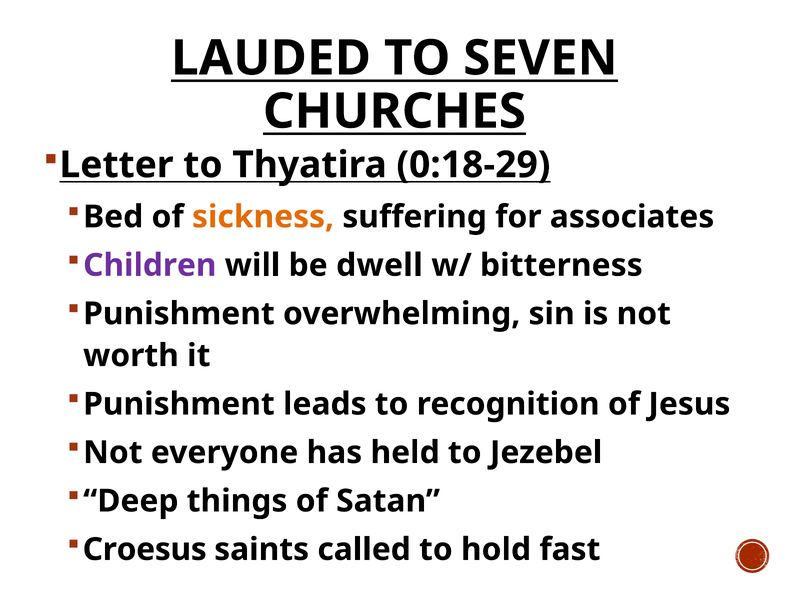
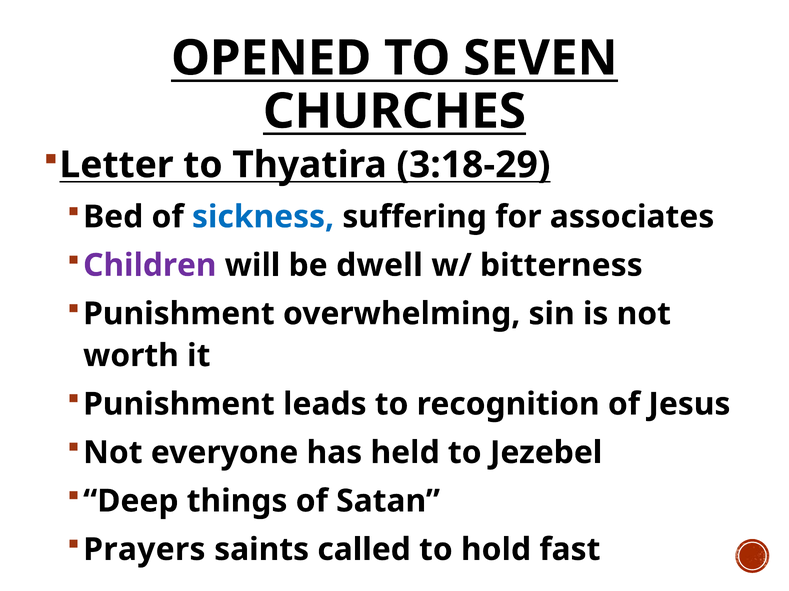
LAUDED: LAUDED -> OPENED (271, 58)
0:18-29: 0:18-29 -> 3:18-29 (473, 165)
sickness colour: orange -> blue (263, 217)
Croesus: Croesus -> Prayers (144, 550)
